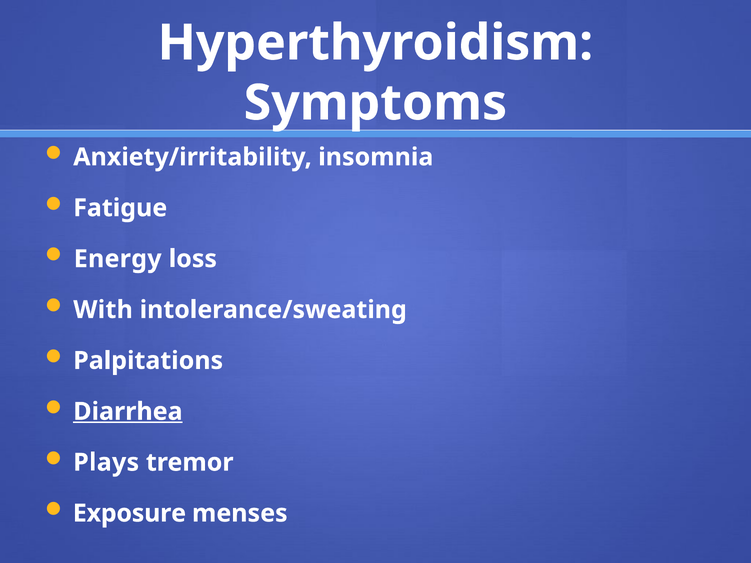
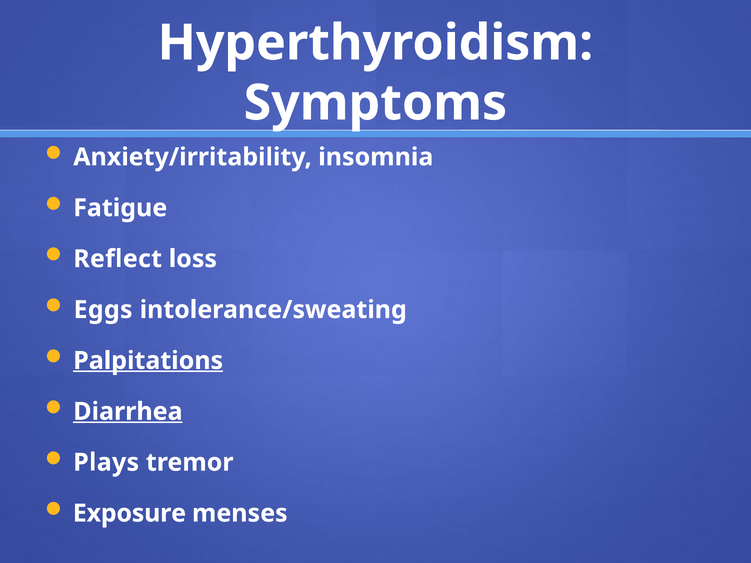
Energy: Energy -> Reflect (118, 259)
With: With -> Eggs (103, 310)
Palpitations underline: none -> present (148, 361)
